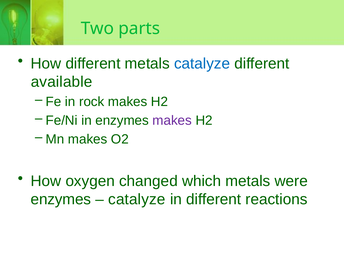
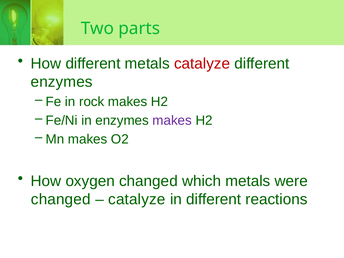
catalyze colour: blue -> red (202, 64)
available: available -> enzymes (62, 82)
enzymes: enzymes -> changed (61, 199)
